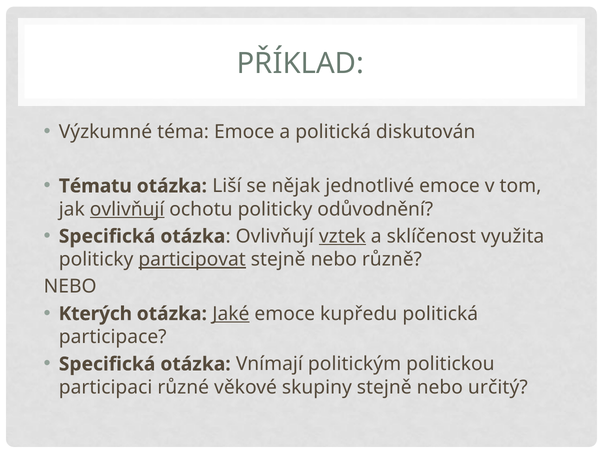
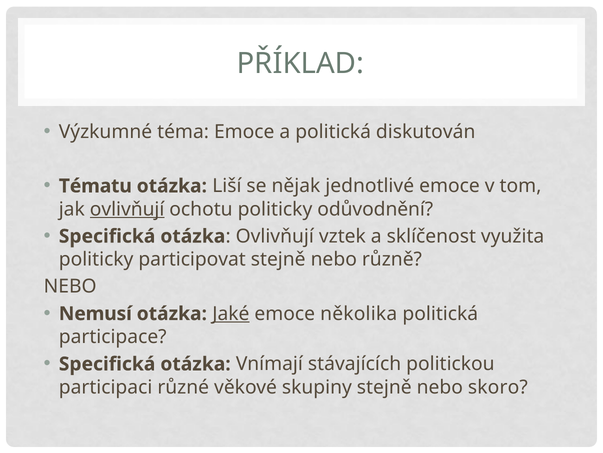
vztek underline: present -> none (342, 236)
participovat underline: present -> none (192, 259)
Kterých: Kterých -> Nemusí (95, 313)
kupředu: kupředu -> několika (359, 313)
politickým: politickým -> stávajících (355, 363)
určitý: určitý -> skoro (498, 387)
